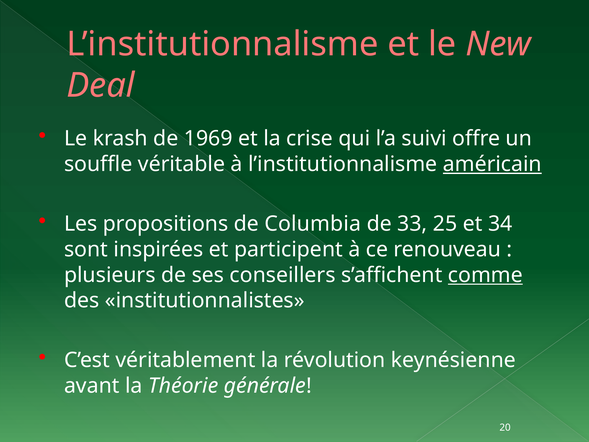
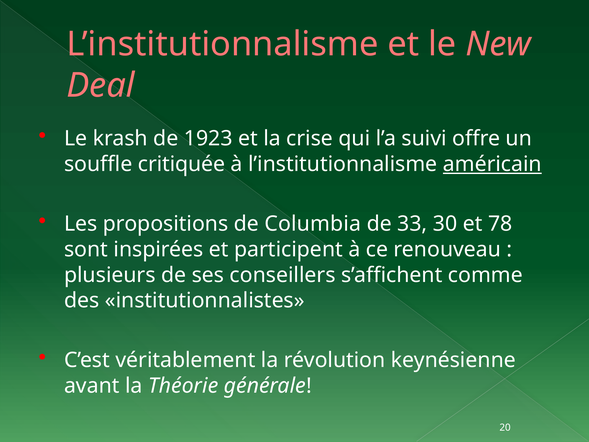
1969: 1969 -> 1923 (208, 138)
véritable: véritable -> critiquée (182, 164)
25: 25 -> 30 (445, 224)
34: 34 -> 78 (500, 224)
comme underline: present -> none (485, 275)
